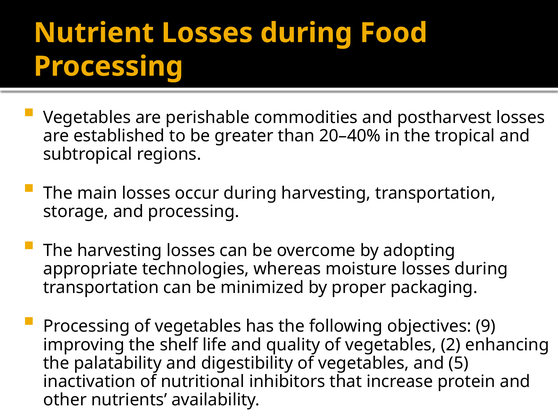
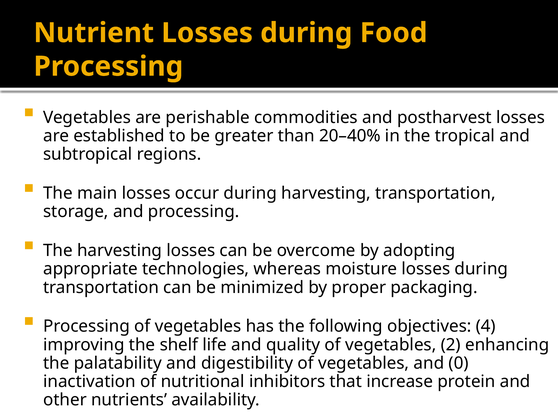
9: 9 -> 4 (486, 326)
5: 5 -> 0 (459, 363)
